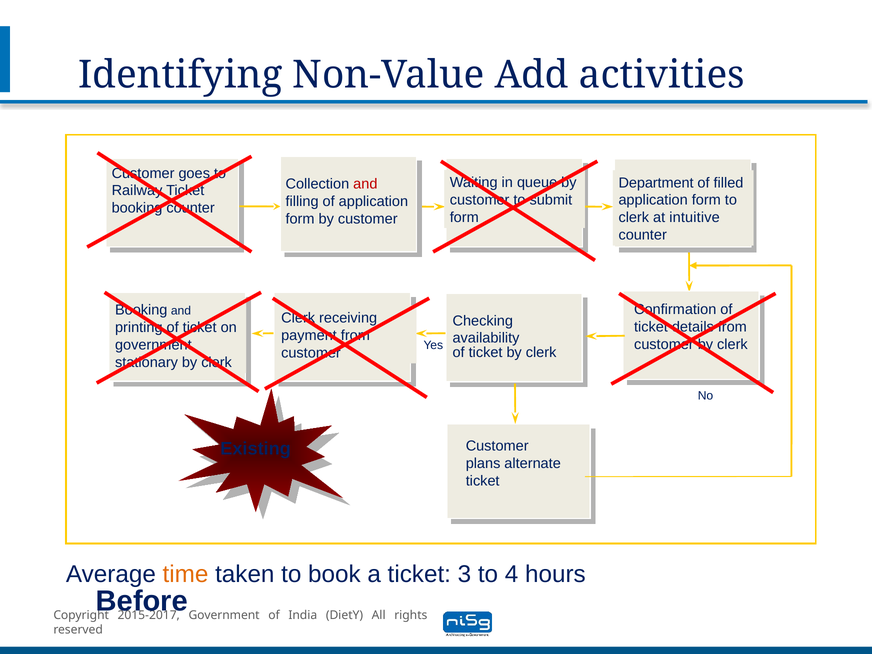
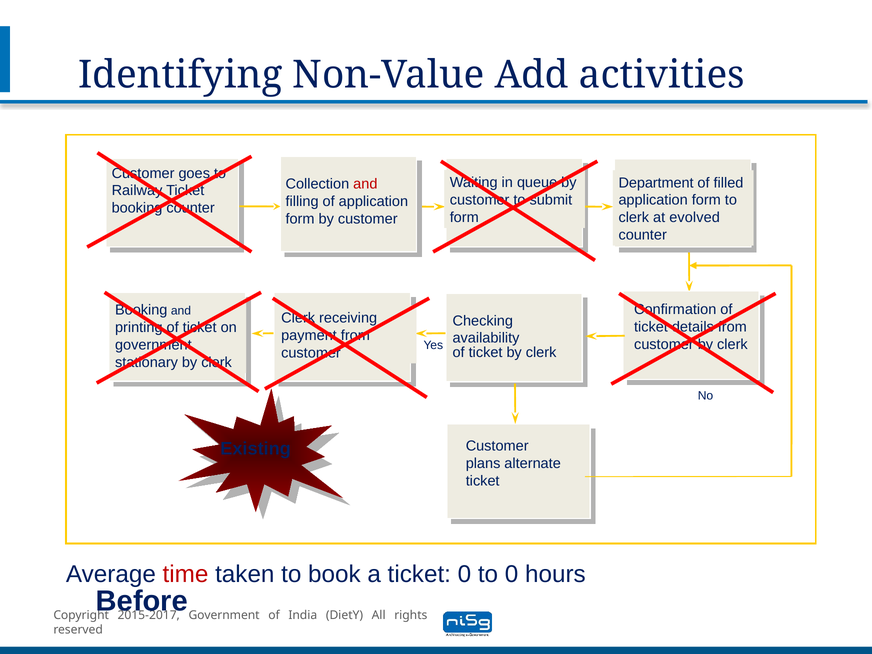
intuitive: intuitive -> evolved (695, 218)
time colour: orange -> red (185, 574)
ticket 3: 3 -> 0 (464, 574)
to 4: 4 -> 0 (512, 574)
